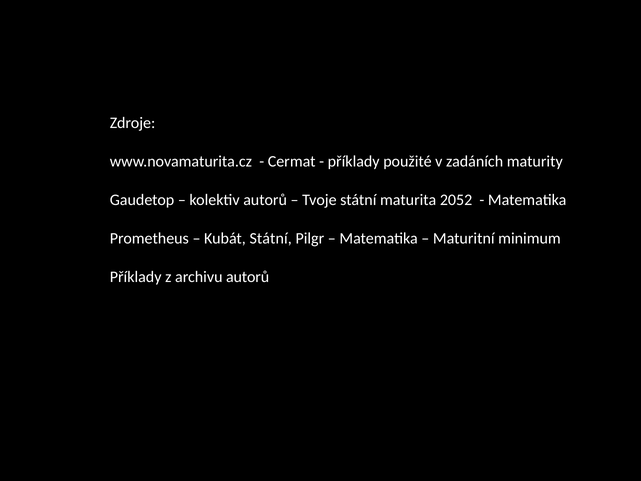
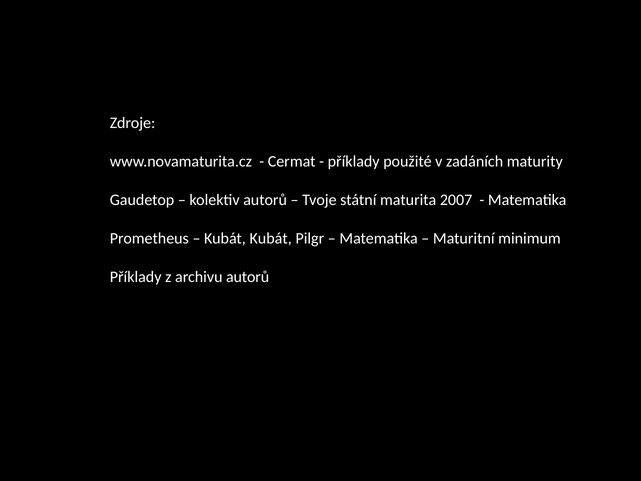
2052: 2052 -> 2007 (456, 200)
Kubát Státní: Státní -> Kubát (271, 238)
